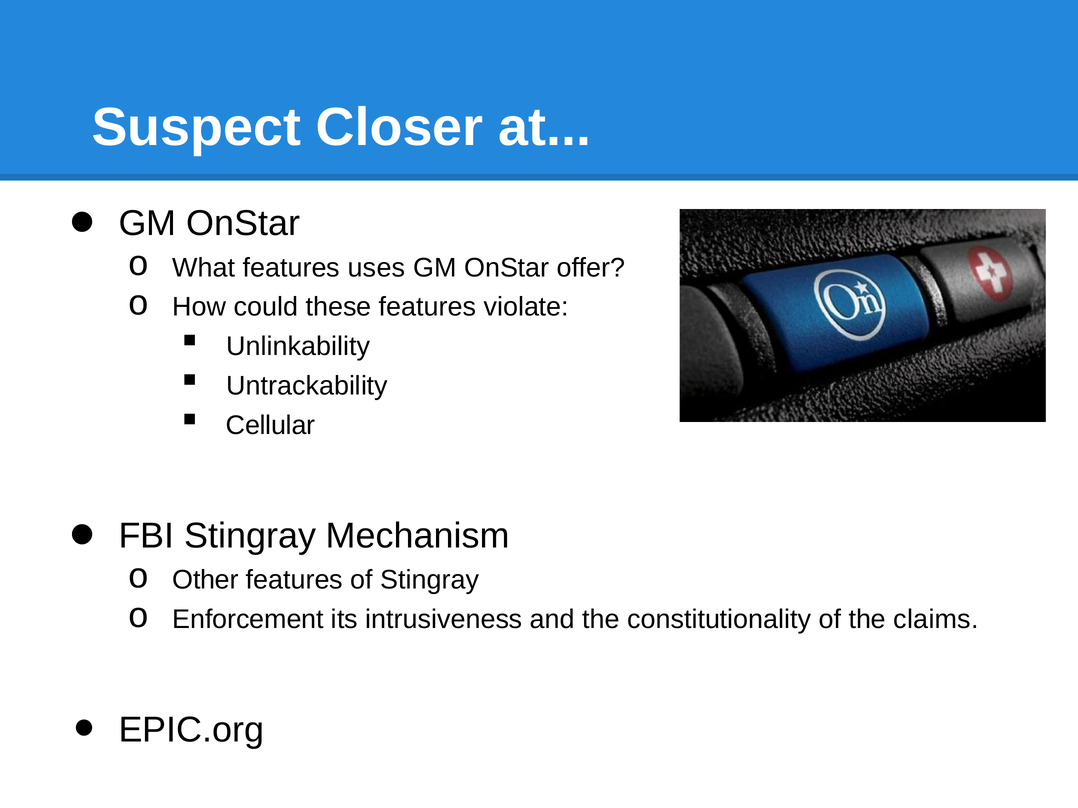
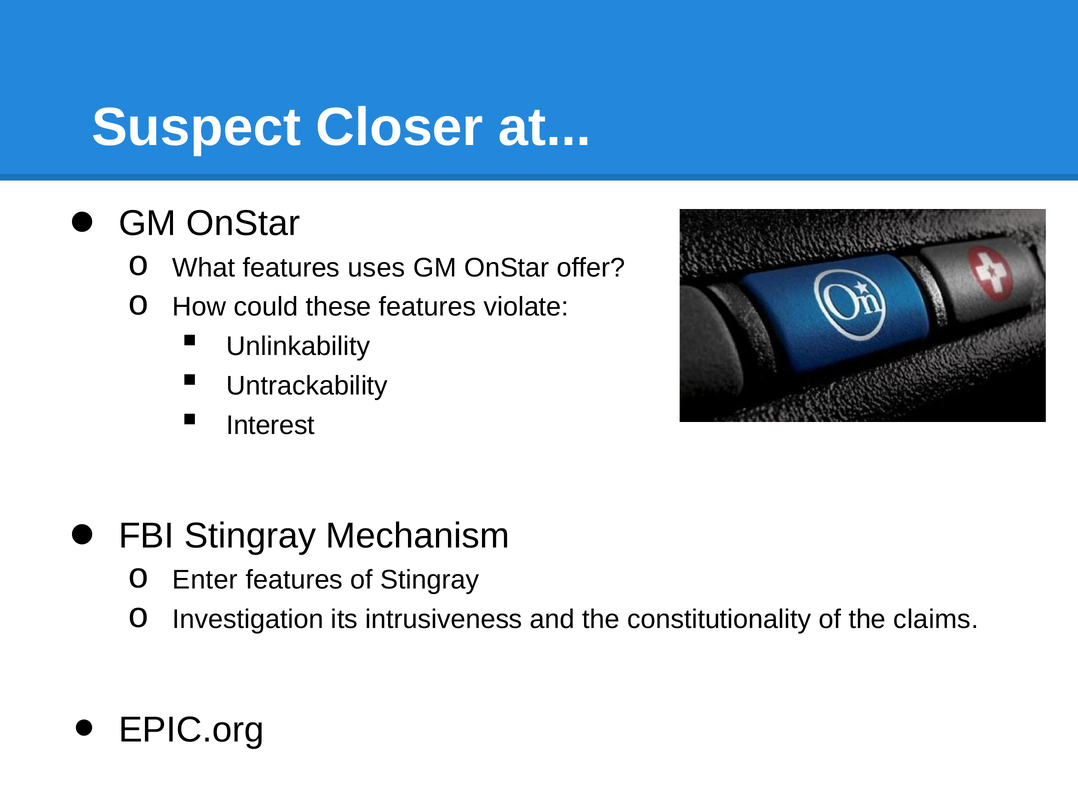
Cellular: Cellular -> Interest (271, 426)
Other: Other -> Enter (205, 580)
Enforcement: Enforcement -> Investigation (248, 620)
